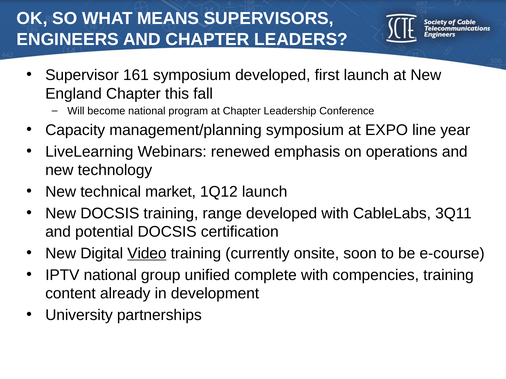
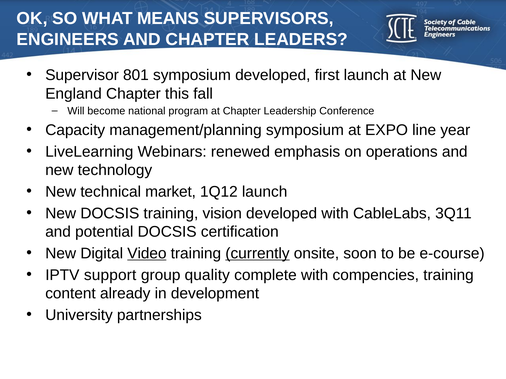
161: 161 -> 801 (136, 75)
range: range -> vision (222, 214)
currently underline: none -> present (258, 254)
IPTV national: national -> support (110, 275)
unified: unified -> quality (207, 275)
